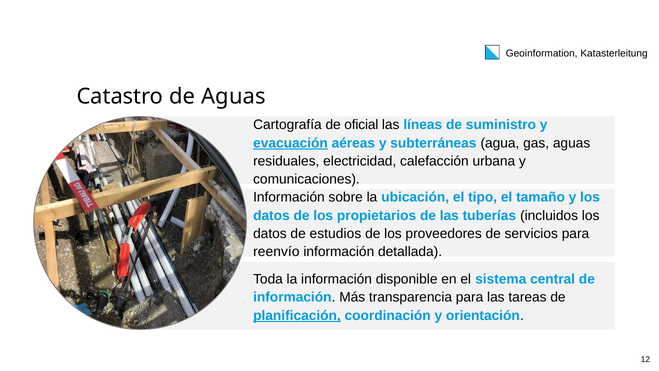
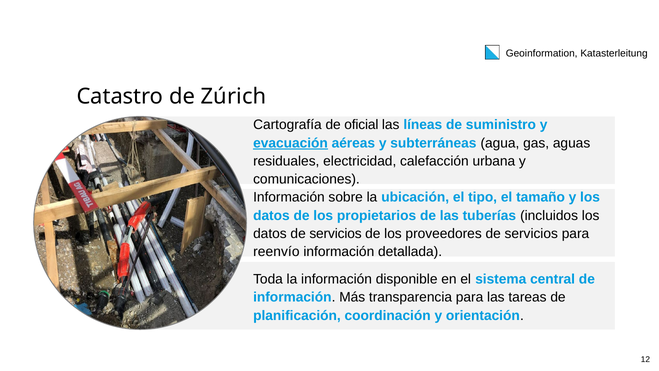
de Aguas: Aguas -> Zúrich (234, 97)
datos de estudios: estudios -> servicios (336, 234)
planificación underline: present -> none (297, 315)
